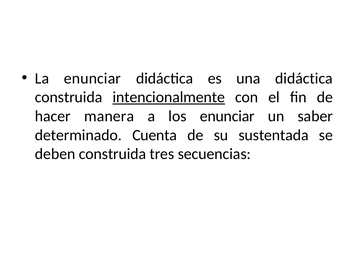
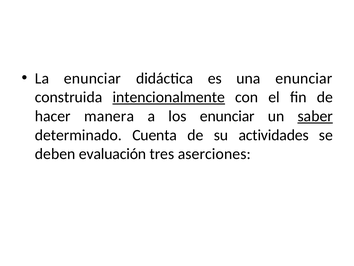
una didáctica: didáctica -> enunciar (304, 78)
saber underline: none -> present (315, 116)
sustentada: sustentada -> actividades (274, 135)
deben construida: construida -> evaluación (113, 154)
secuencias: secuencias -> aserciones (214, 154)
